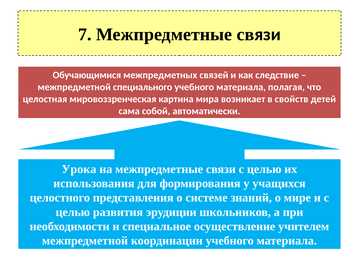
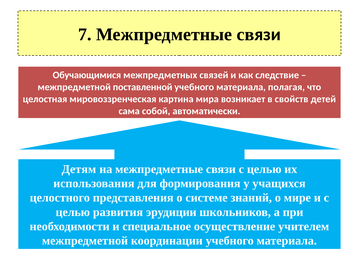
специального: специального -> поставленной (143, 87)
Урока: Урока -> Детям (79, 169)
